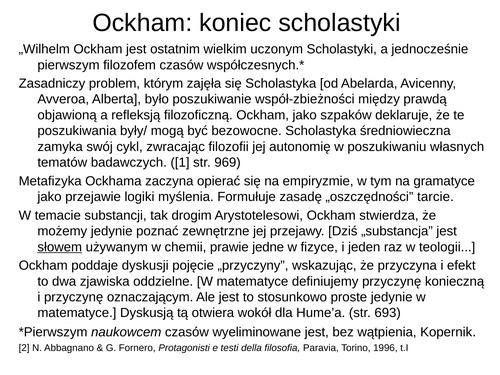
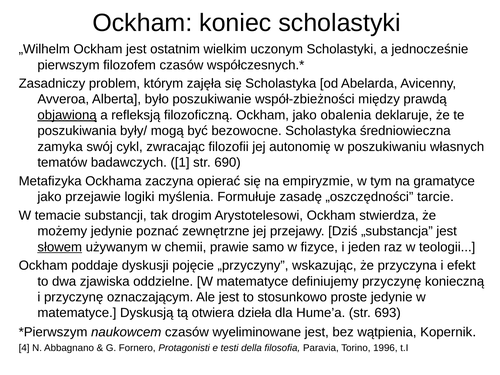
objawioną underline: none -> present (67, 115)
szpaków: szpaków -> obalenia (346, 115)
969: 969 -> 690 (228, 163)
jedne: jedne -> samo (268, 247)
wokół: wokół -> dzieła (255, 313)
2: 2 -> 4 (24, 348)
